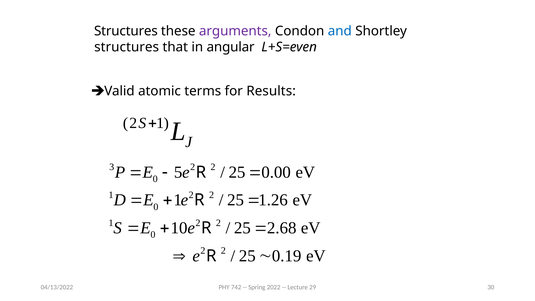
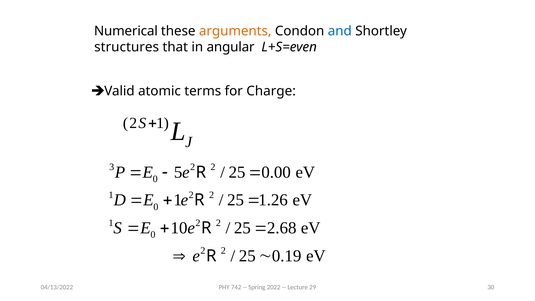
Structures: Structures -> Numerical (126, 31)
arguments colour: purple -> orange (235, 31)
Results: Results -> Charge (271, 91)
